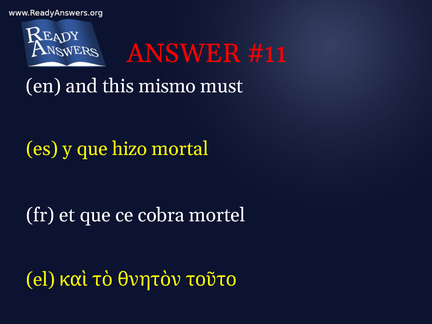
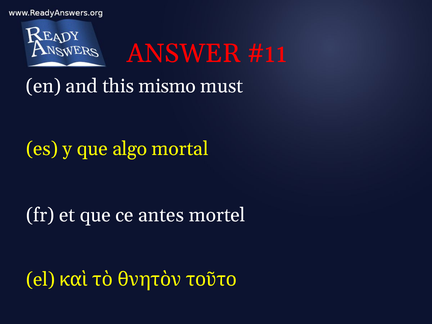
hizo: hizo -> algo (130, 149)
cobra: cobra -> antes (161, 215)
